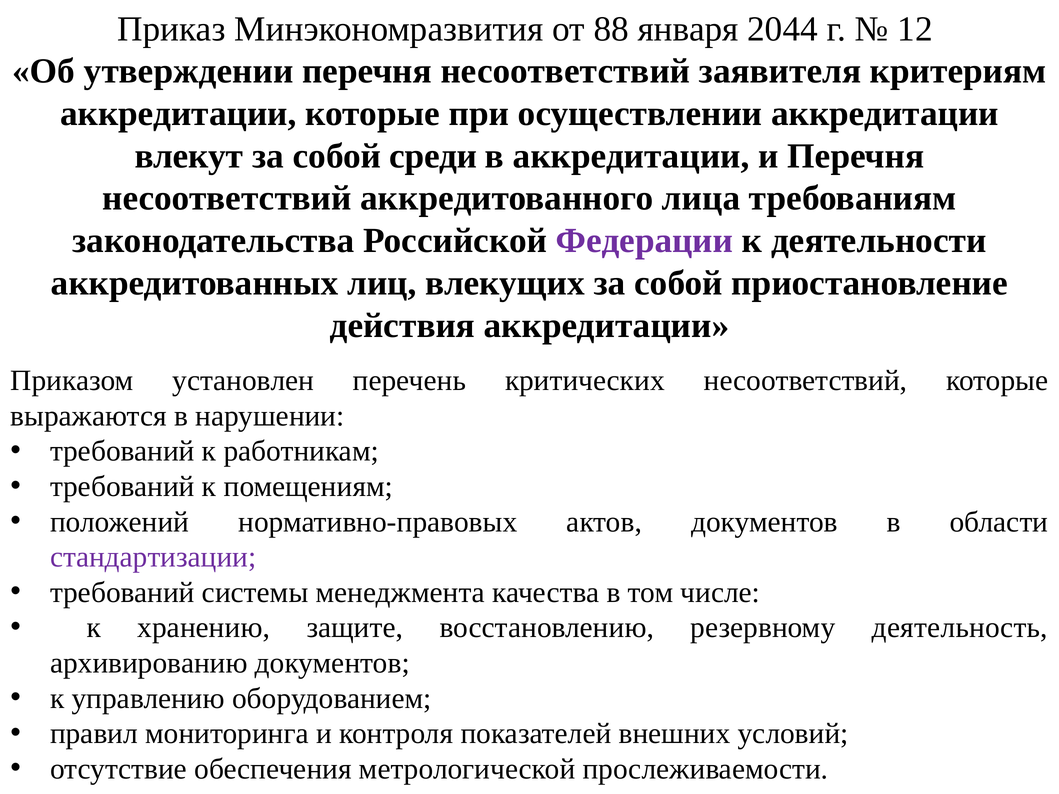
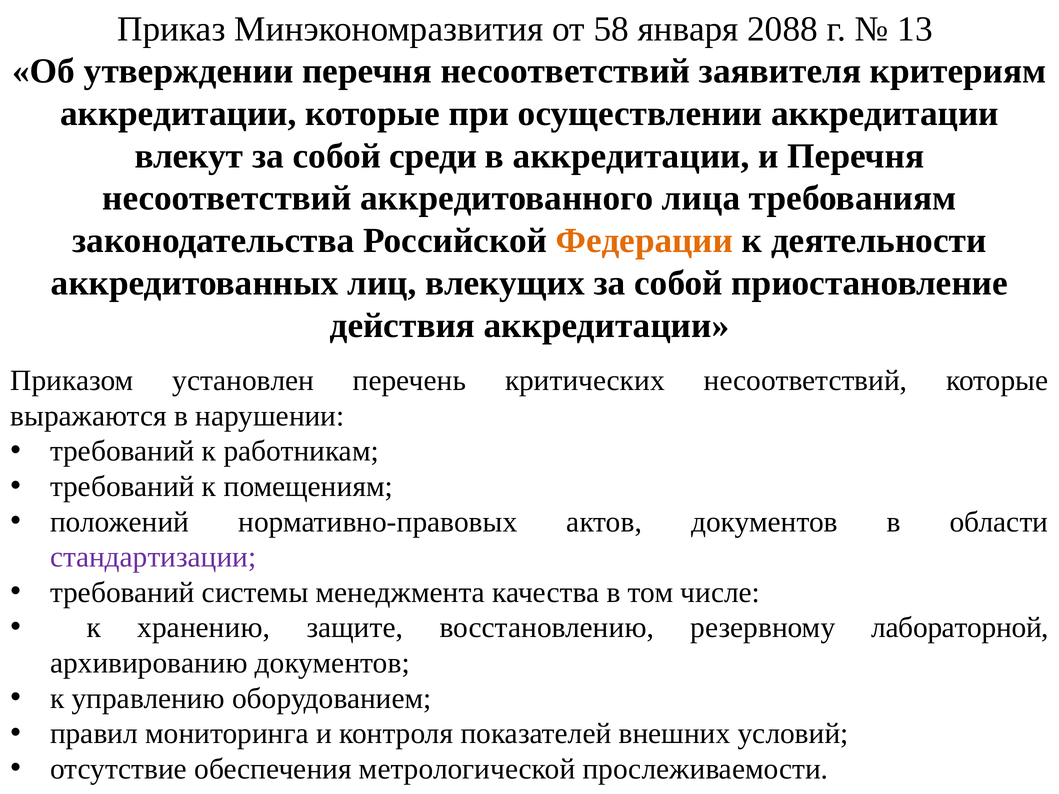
88: 88 -> 58 (611, 29)
2044: 2044 -> 2088 (783, 29)
12: 12 -> 13 (915, 29)
Федерации colour: purple -> orange (644, 241)
деятельность: деятельность -> лабораторной (960, 628)
